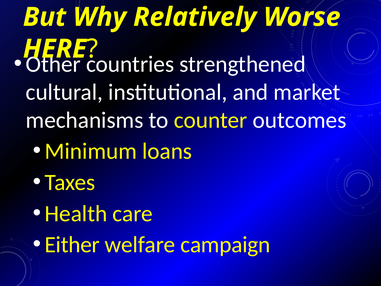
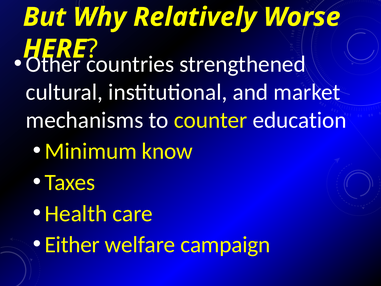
outcomes: outcomes -> education (300, 120)
loans: loans -> know (167, 151)
